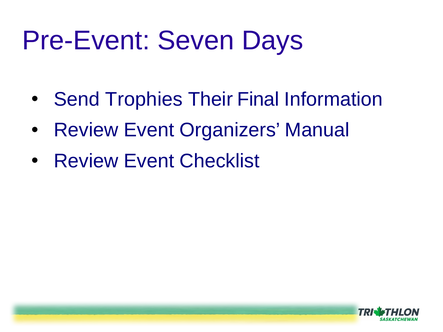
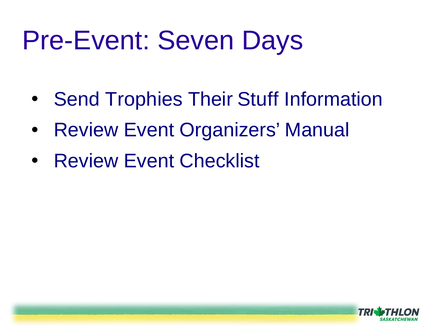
Final: Final -> Stuff (258, 99)
